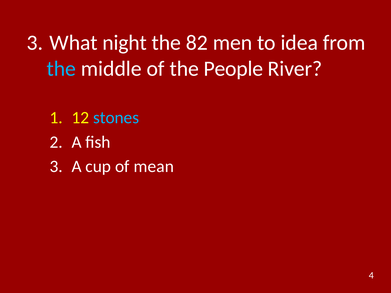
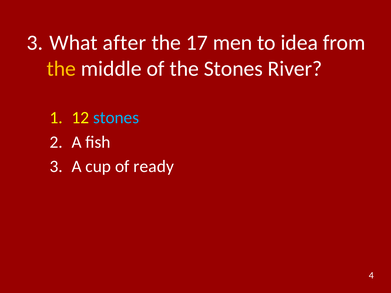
night: night -> after (124, 43)
82: 82 -> 17 (197, 43)
the colour: light blue -> yellow (61, 69)
the People: People -> Stones (233, 69)
mean: mean -> ready (154, 167)
